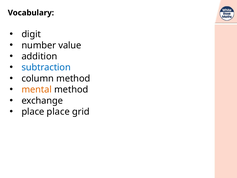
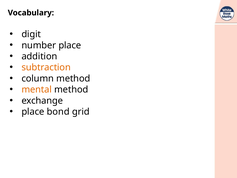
number value: value -> place (70, 45)
subtraction colour: blue -> orange (46, 67)
place place: place -> bond (58, 112)
